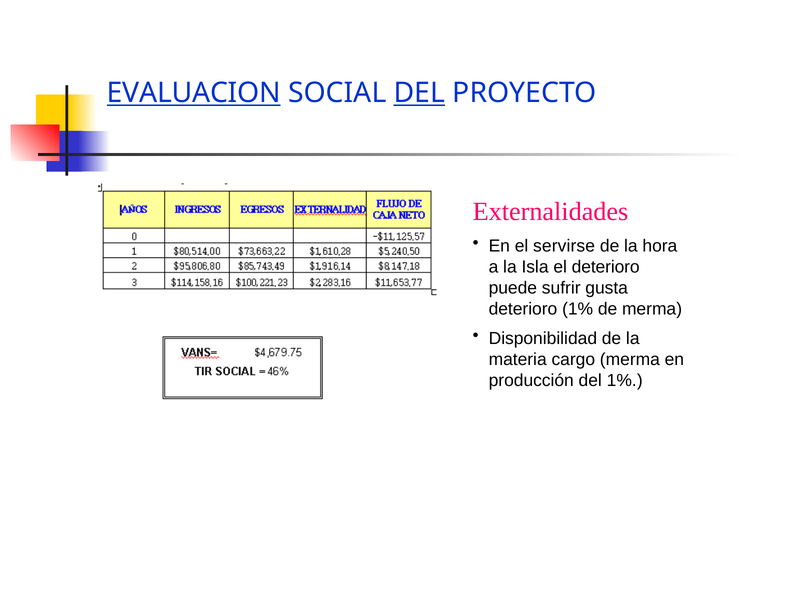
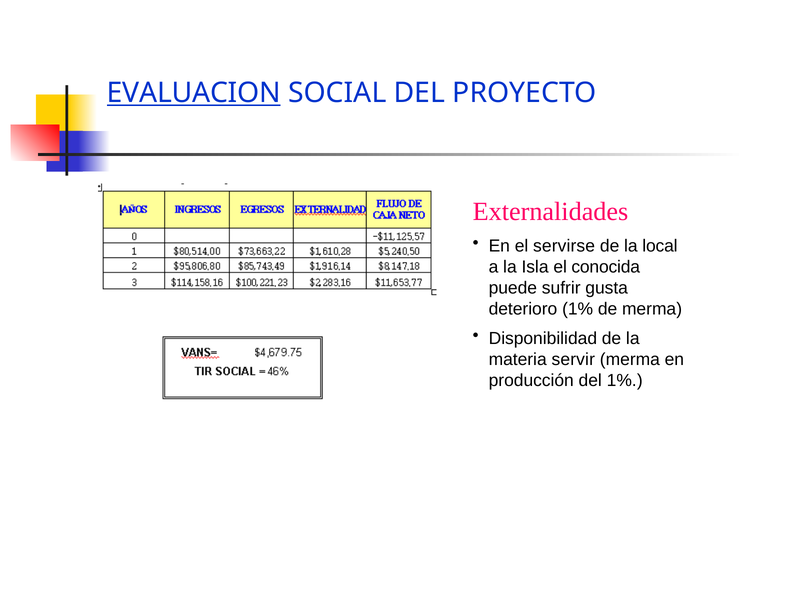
DEL underline: present -> none (419, 93)
hora: hora -> local (660, 246)
el deterioro: deterioro -> conocida (606, 267)
cargo: cargo -> servir (573, 359)
